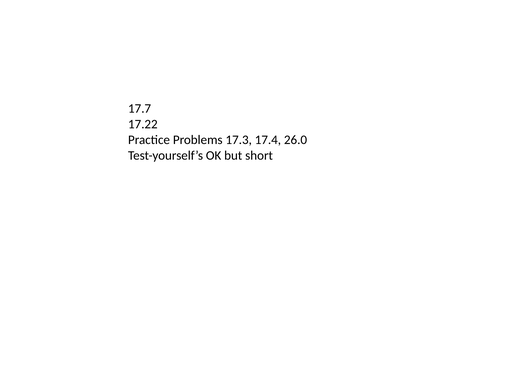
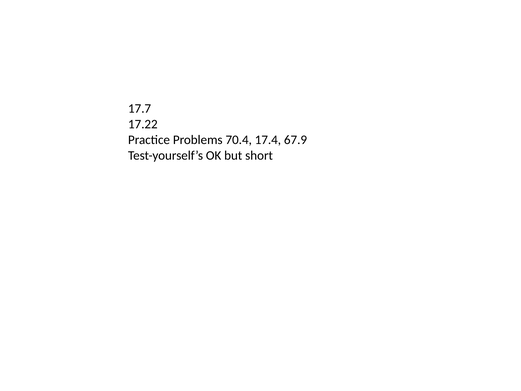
17.3: 17.3 -> 70.4 (239, 140)
26.0: 26.0 -> 67.9 (296, 140)
